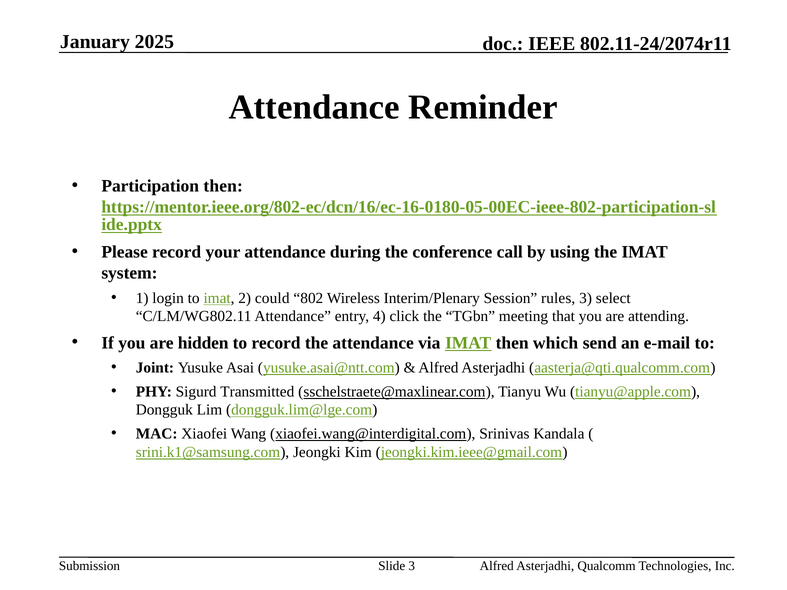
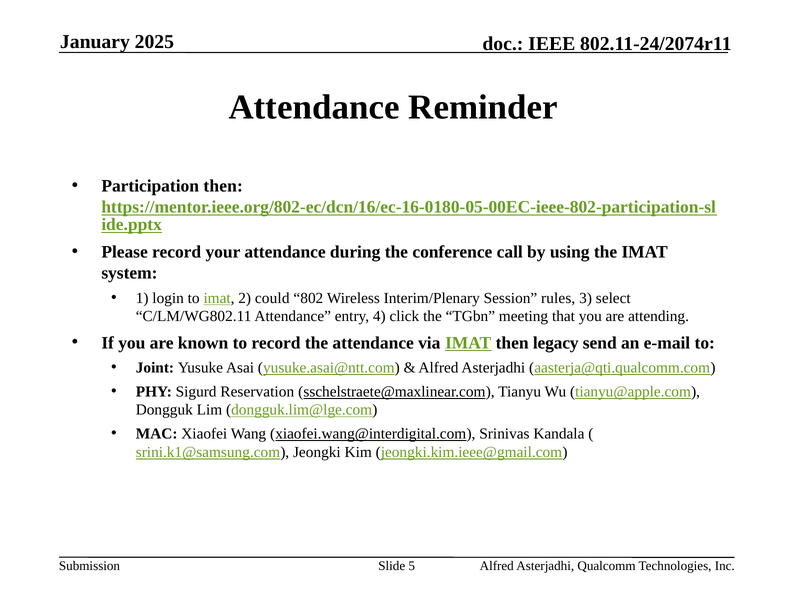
hidden: hidden -> known (203, 343)
which: which -> legacy (556, 343)
Transmitted: Transmitted -> Reservation (257, 392)
Slide 3: 3 -> 5 (412, 566)
